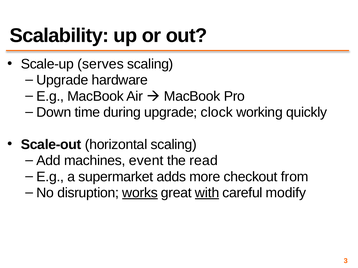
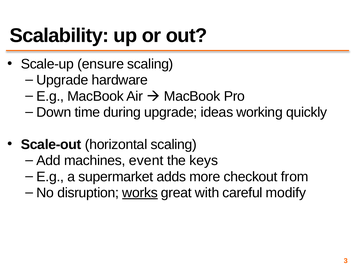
serves: serves -> ensure (101, 64)
clock: clock -> ideas (217, 113)
read: read -> keys (204, 161)
with underline: present -> none (207, 193)
